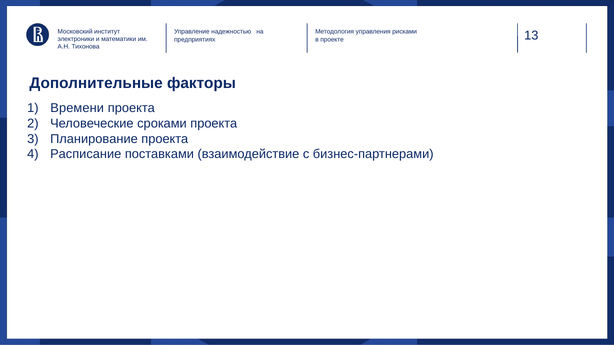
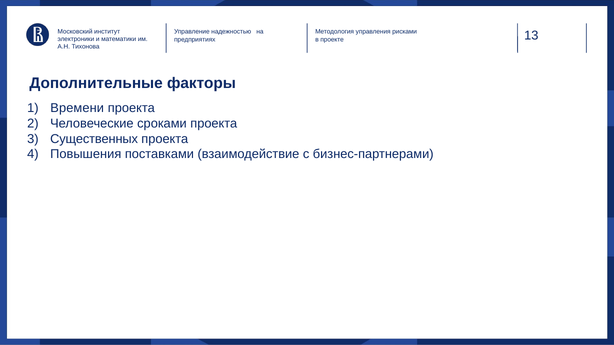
Планирование: Планирование -> Существенных (94, 139)
Расписание: Расписание -> Повышения (86, 154)
